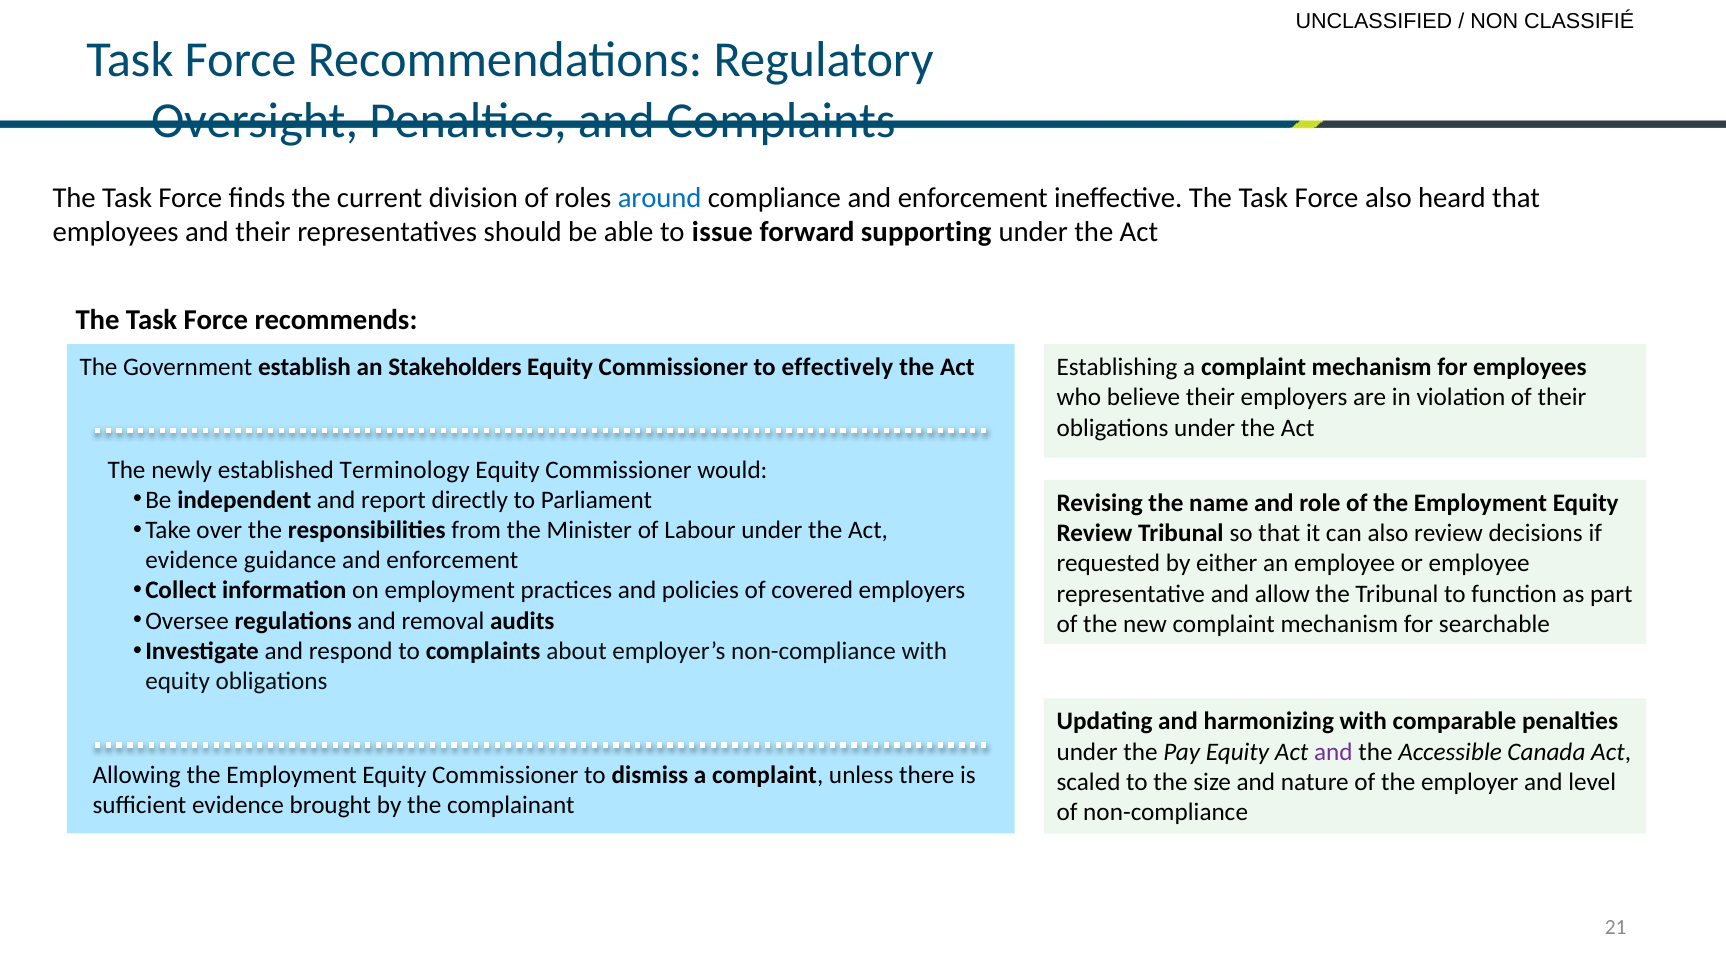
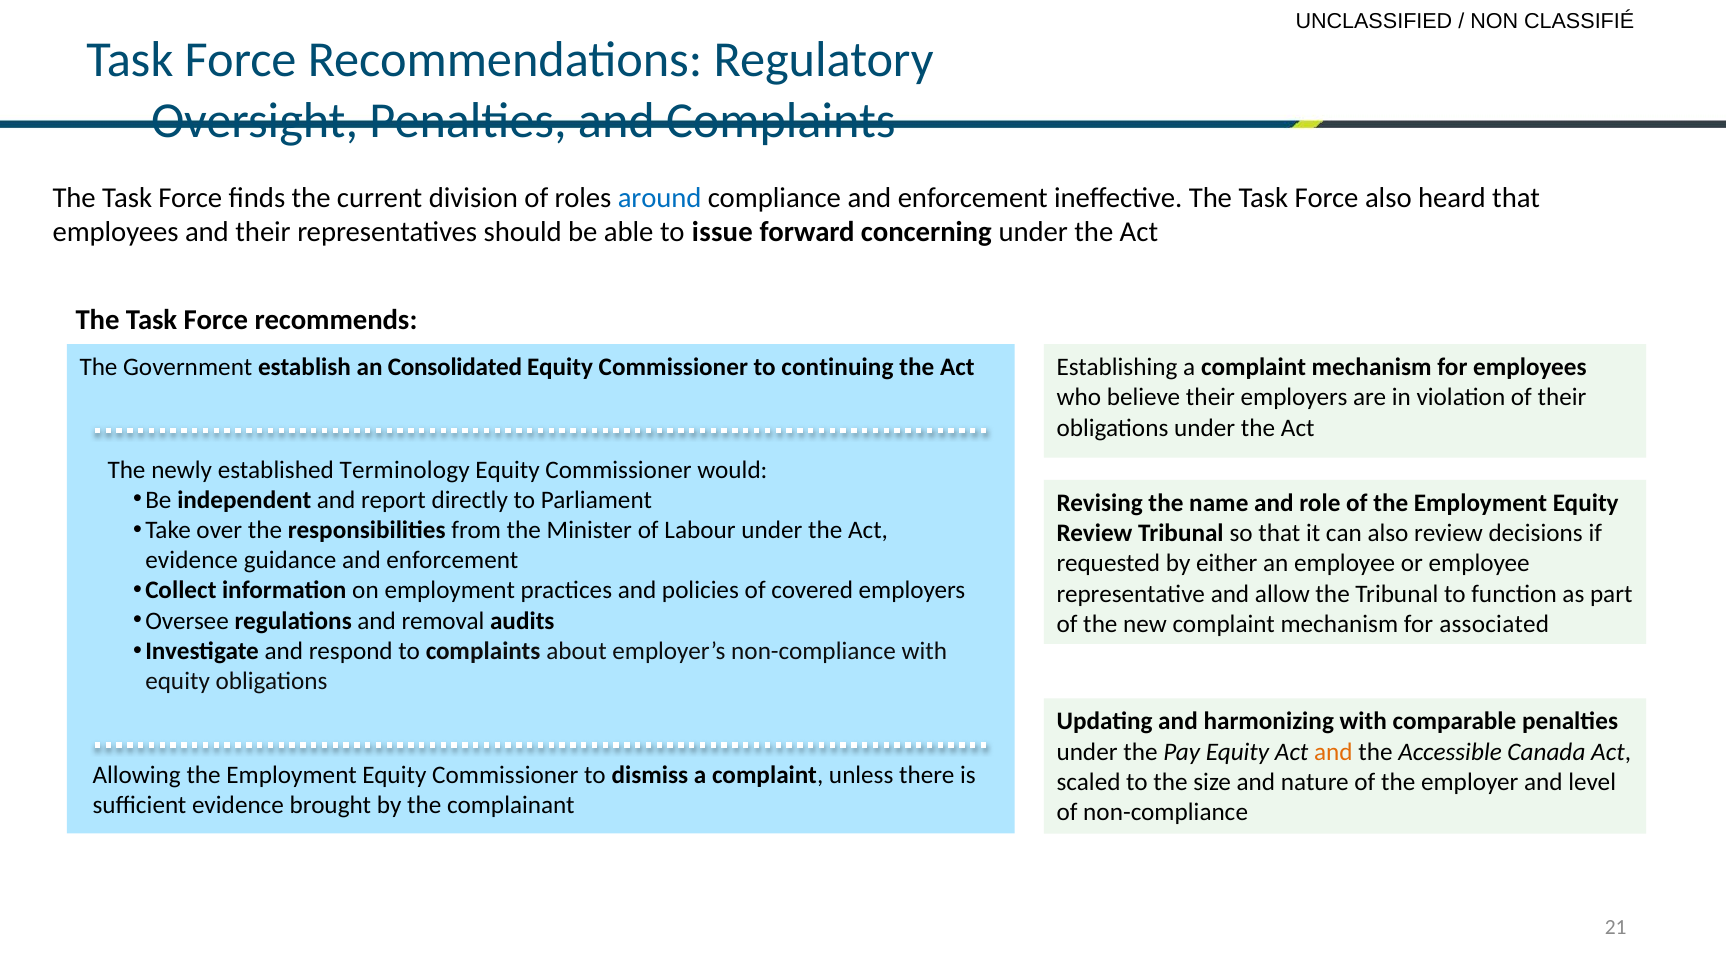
supporting: supporting -> concerning (926, 232)
Stakeholders: Stakeholders -> Consolidated (455, 367)
effectively: effectively -> continuing (837, 367)
searchable: searchable -> associated (1494, 624)
and colour: purple -> orange (1333, 752)
